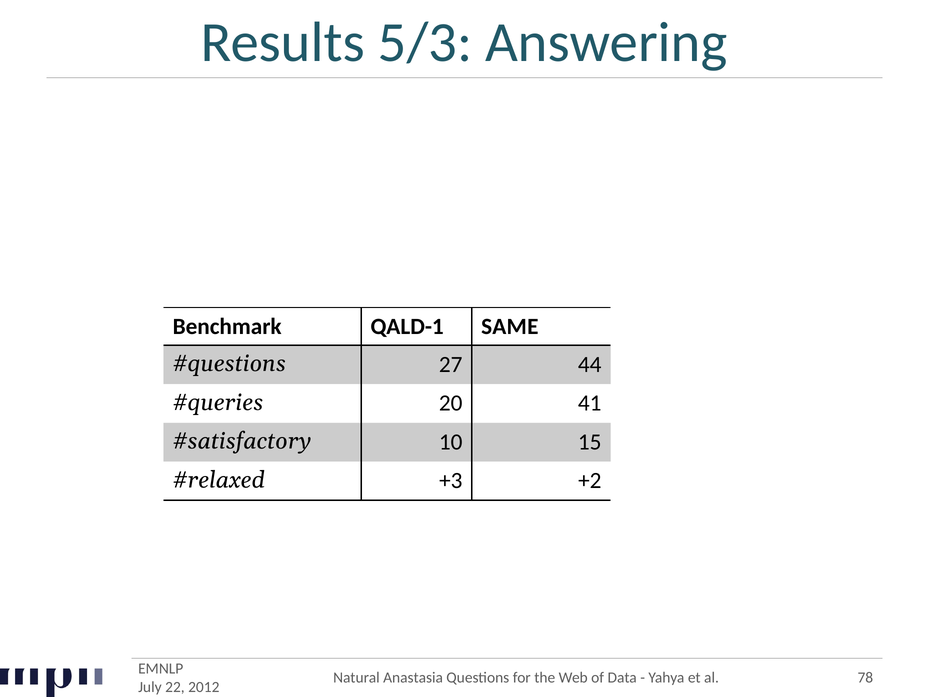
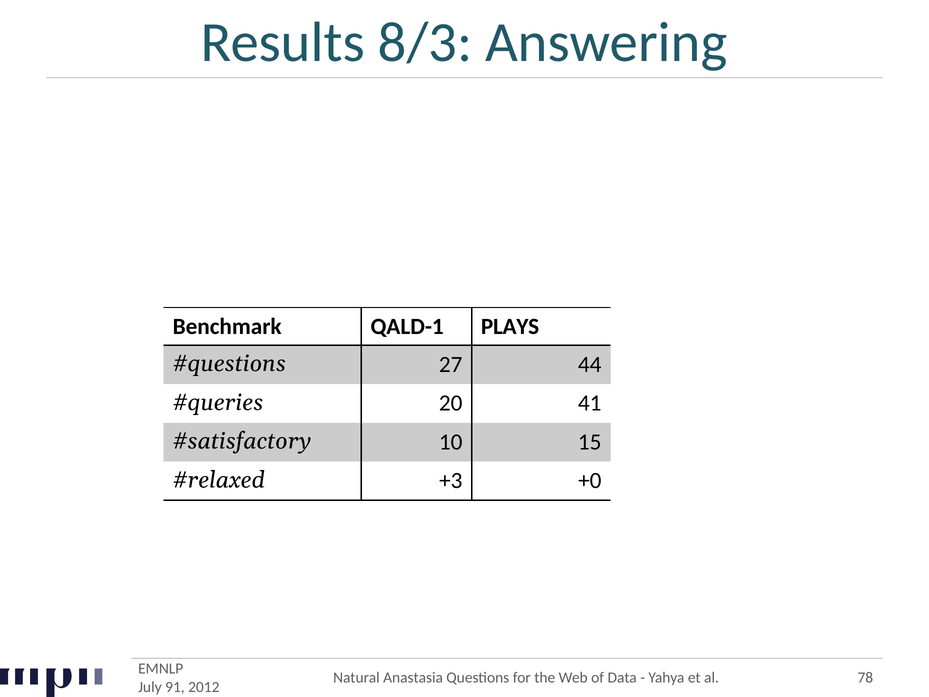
5/3: 5/3 -> 8/3 (425, 43)
SAME: SAME -> PLAYS (510, 327)
+2: +2 -> +0 (590, 480)
22: 22 -> 91 (175, 687)
